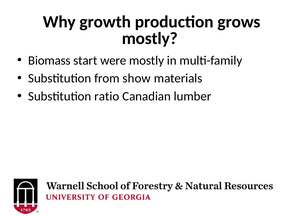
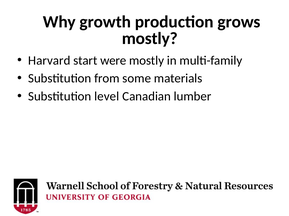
Biomass: Biomass -> Harvard (49, 61)
show: show -> some (137, 79)
ratio: ratio -> level (107, 97)
